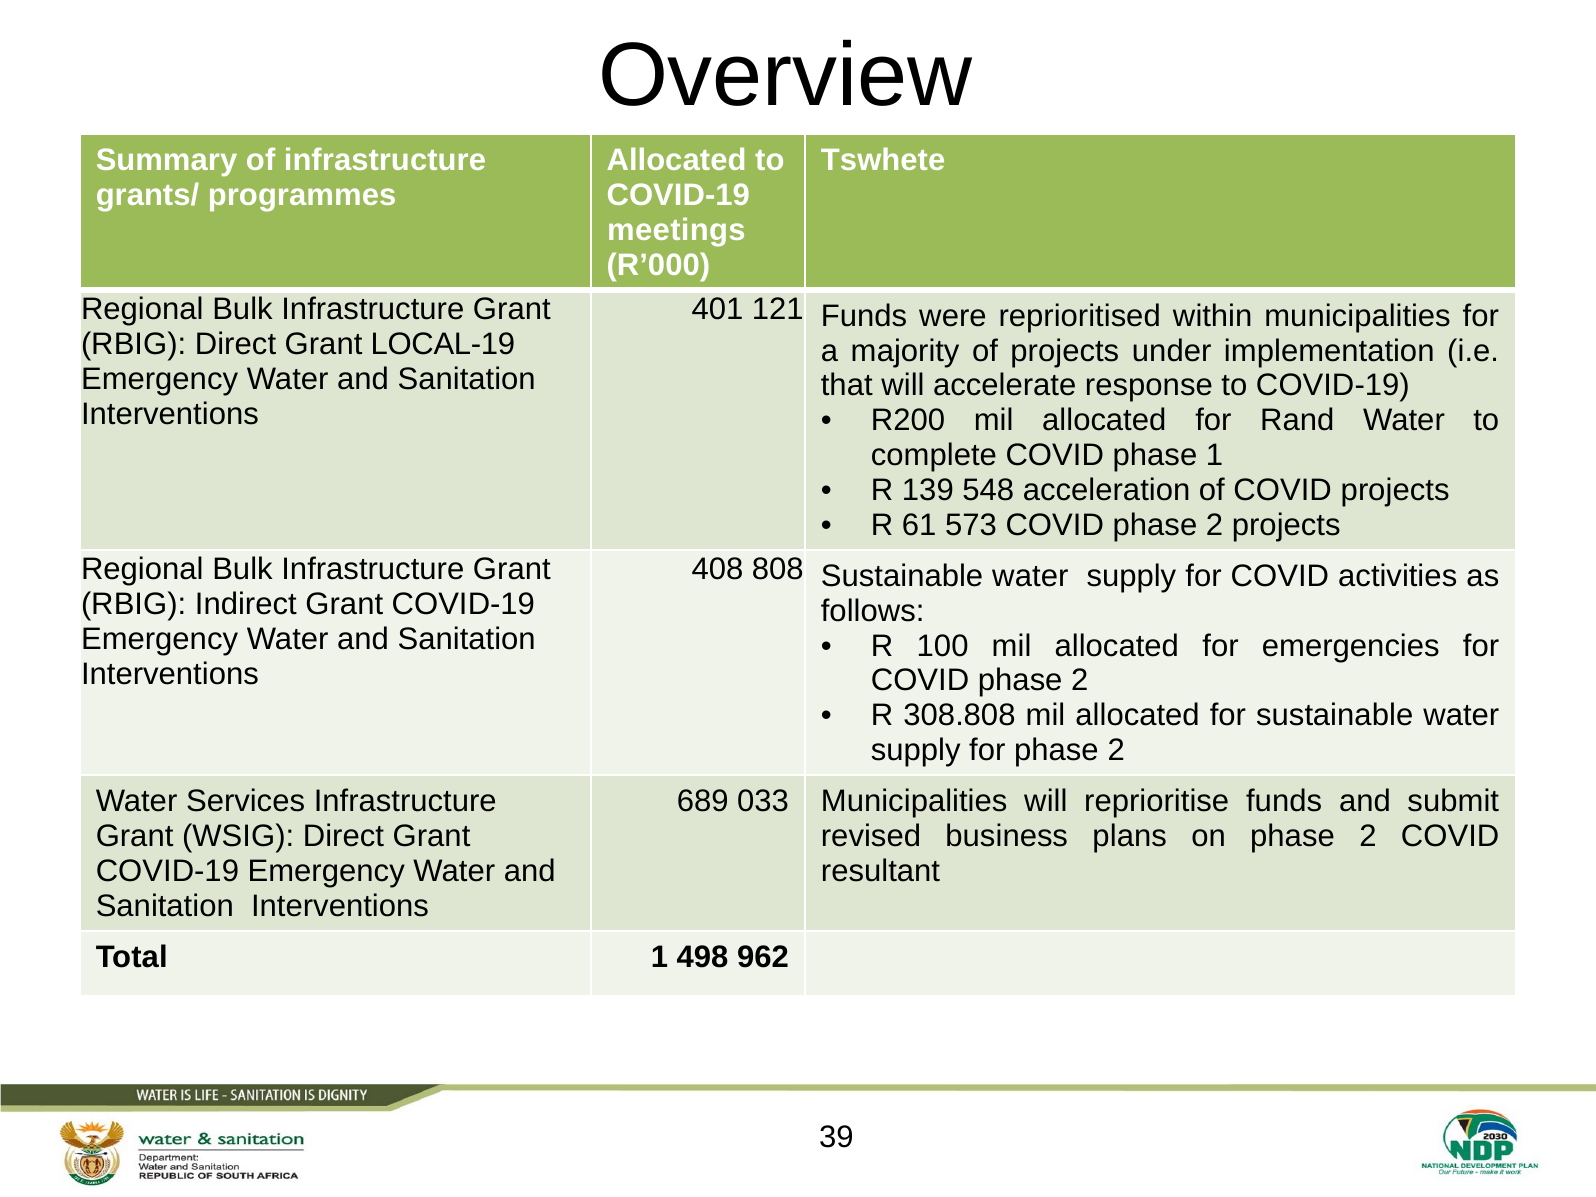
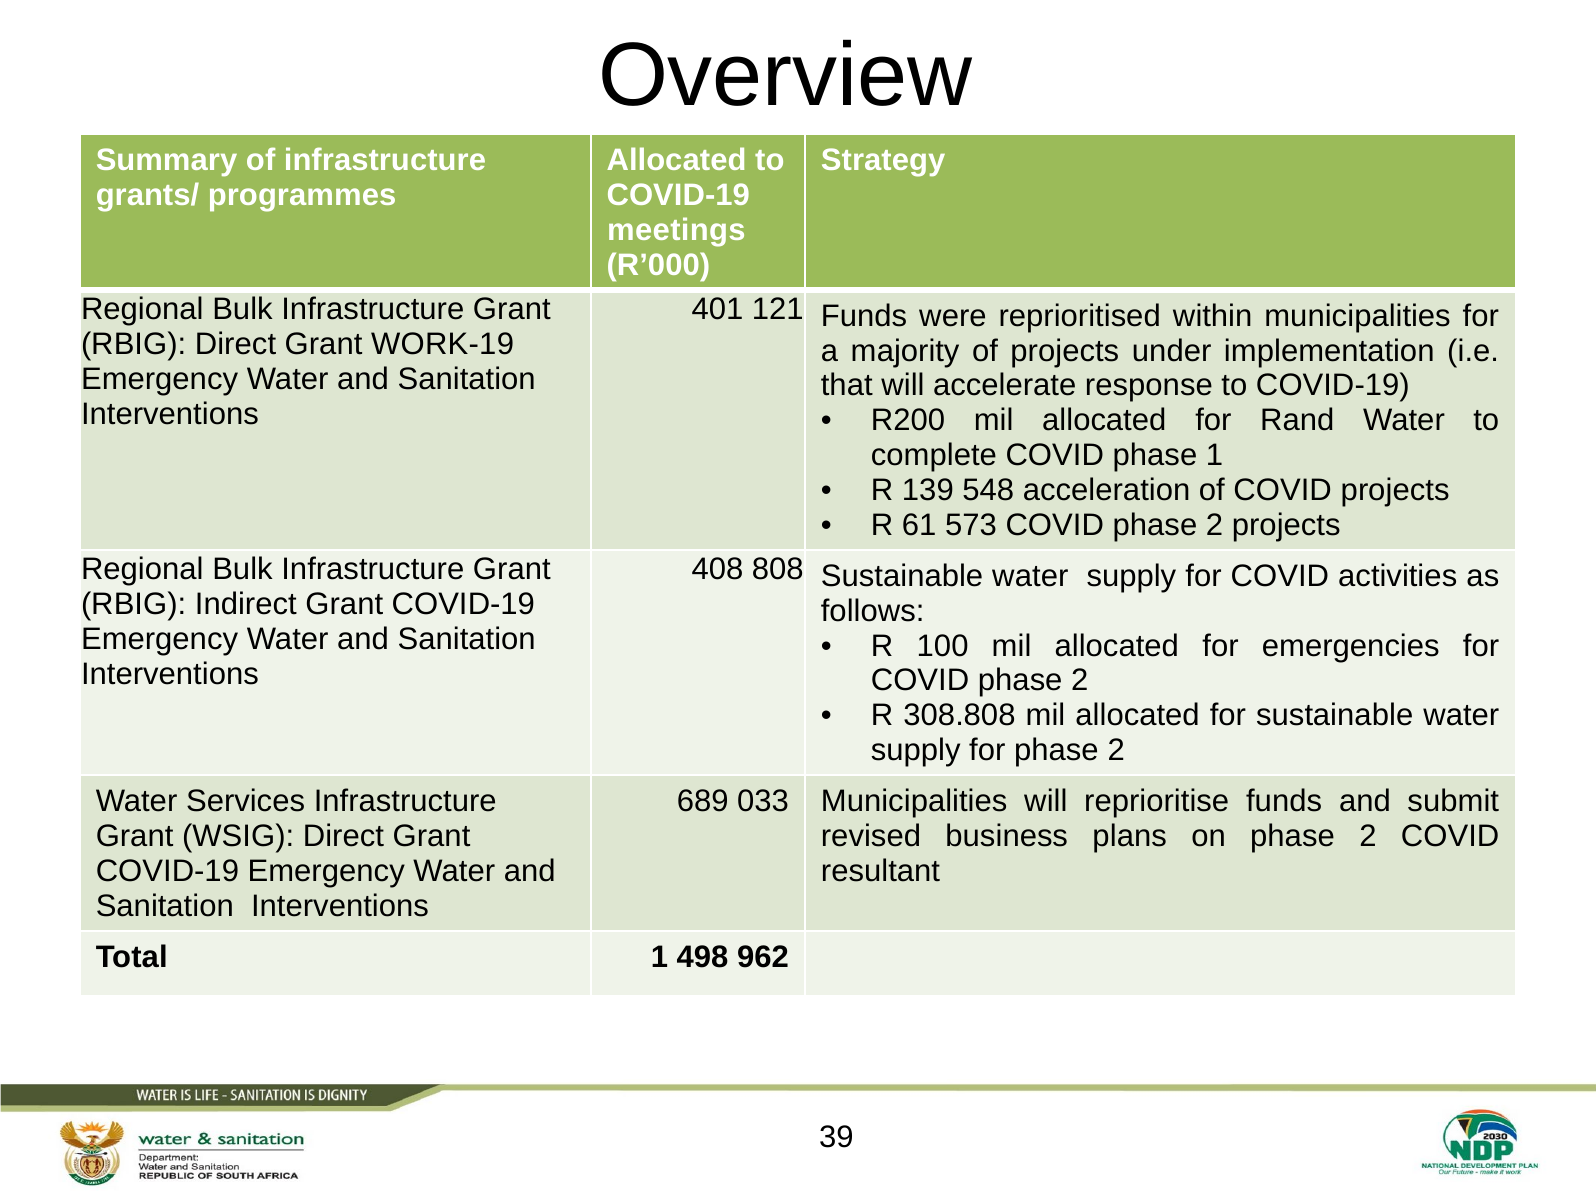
Tswhete: Tswhete -> Strategy (883, 160)
LOCAL-19: LOCAL-19 -> WORK-19 (443, 344)
